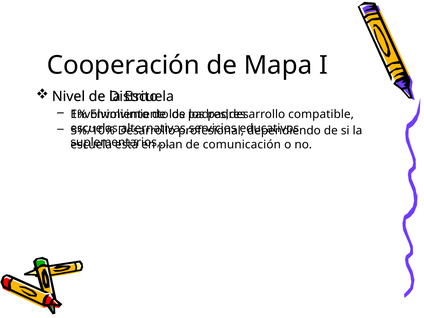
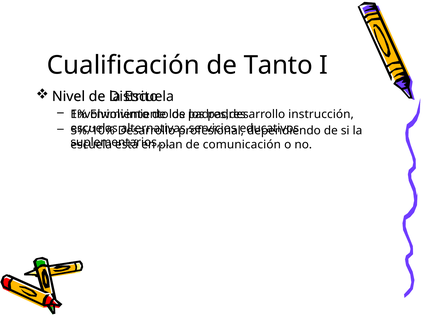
Cooperación: Cooperación -> Cualificación (123, 65)
Mapa: Mapa -> Tanto (278, 65)
compatible: compatible -> instrucción (321, 114)
